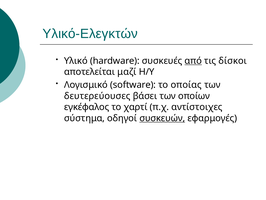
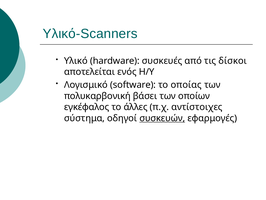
Υλικό-Ελεγκτών: Υλικό-Ελεγκτών -> Υλικό-Scanners (90, 34)
από underline: present -> none (193, 61)
μαζί: μαζί -> ενός (127, 72)
δευτερεύουσες: δευτερεύουσες -> πολυκαρβονική (97, 96)
χαρτί: χαρτί -> άλλες (136, 107)
